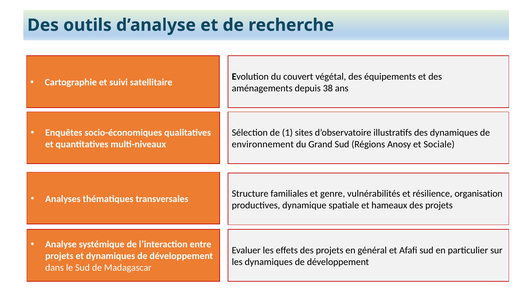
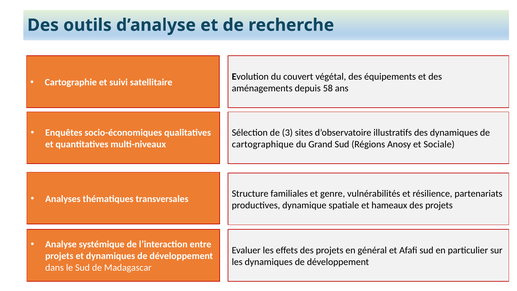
38: 38 -> 58 (328, 88)
1: 1 -> 3 (287, 133)
environnement: environnement -> cartographique (263, 144)
organisation: organisation -> partenariats (478, 194)
